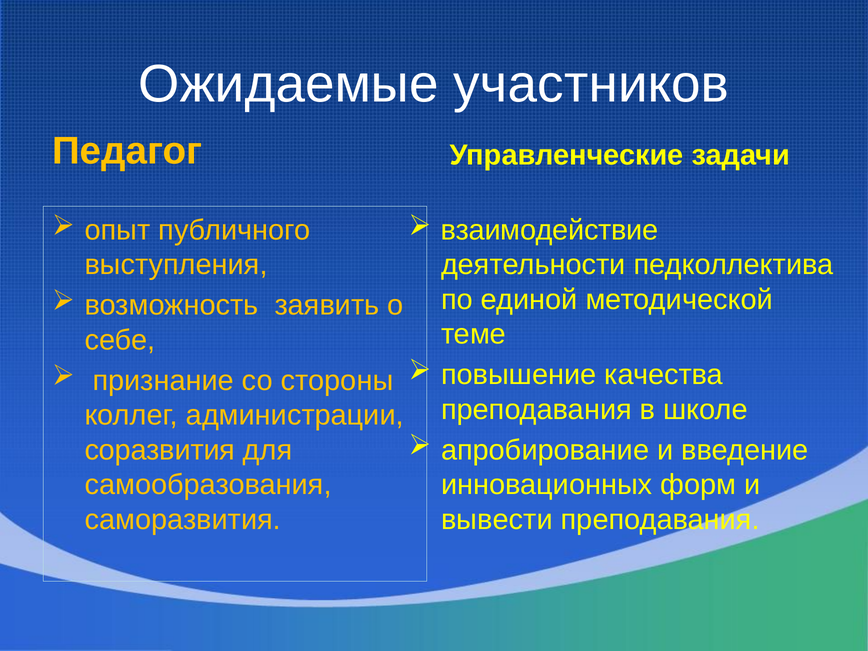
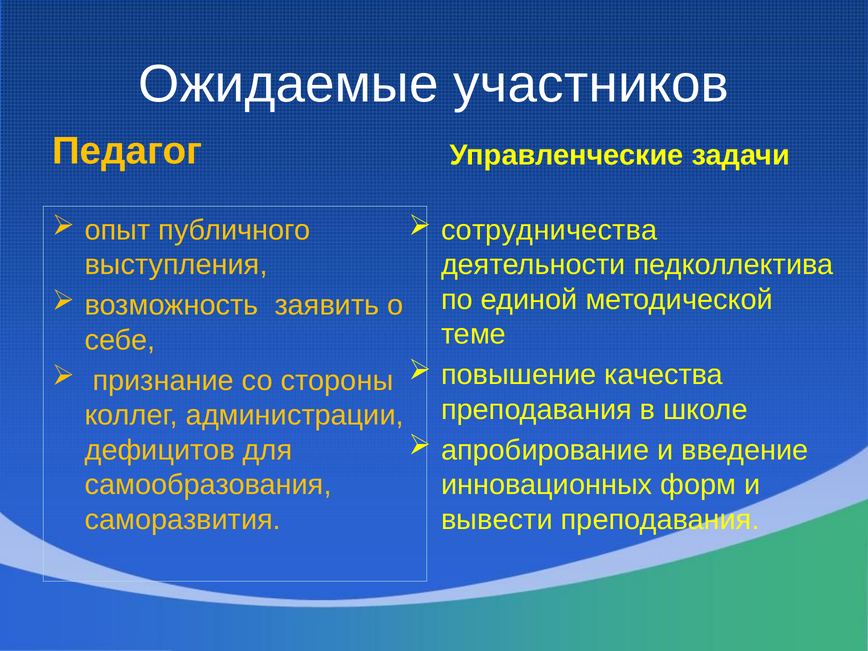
взаимодействие: взаимодействие -> сотрудничества (549, 230)
соразвития: соразвития -> дефицитов (160, 450)
